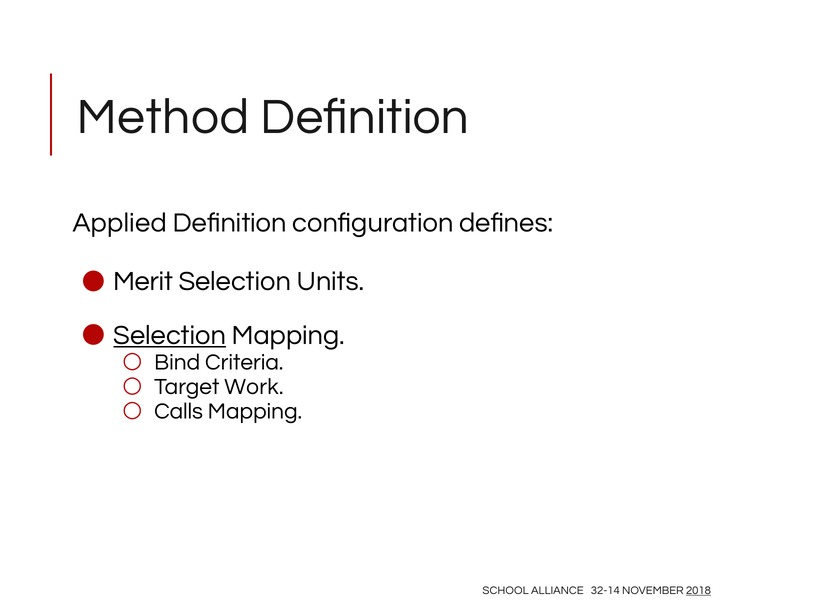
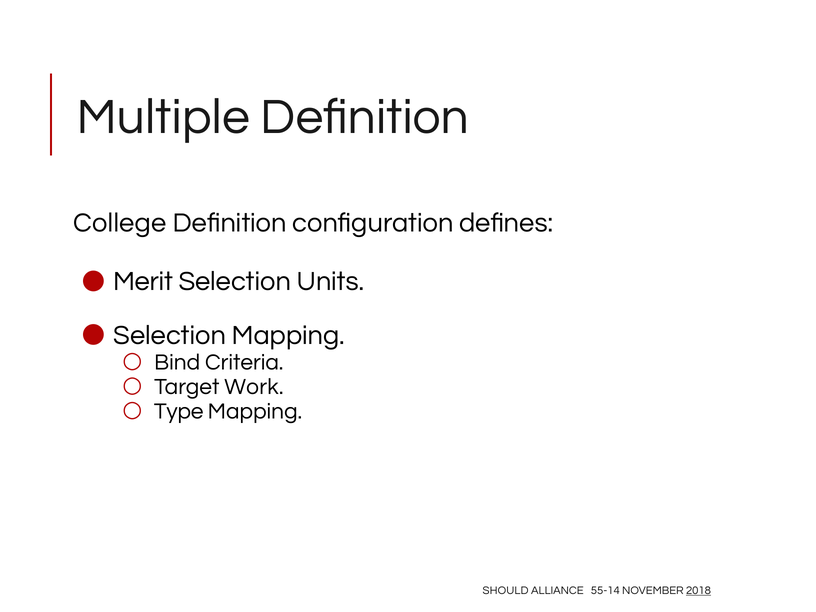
Method: Method -> Multiple (163, 117)
Applied: Applied -> College (120, 223)
Selection underline: present -> none (170, 335)
Calls: Calls -> Type (179, 411)
SCHOOL: SCHOOL -> SHOULD (506, 590)
32-14: 32-14 -> 55-14 (605, 590)
